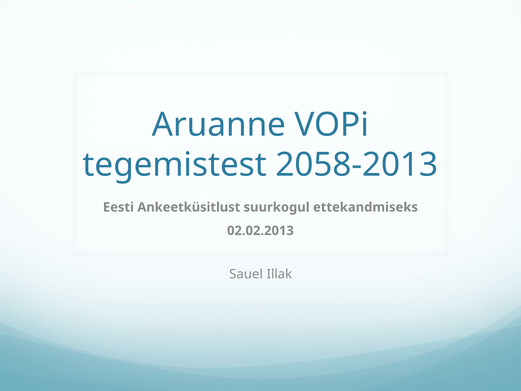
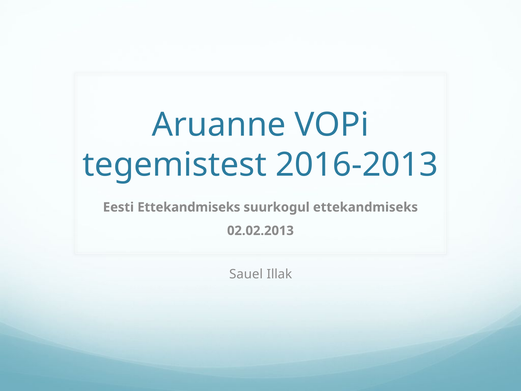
2058-2013: 2058-2013 -> 2016-2013 (357, 165)
Eesti Ankeetküsitlust: Ankeetküsitlust -> Ettekandmiseks (189, 207)
